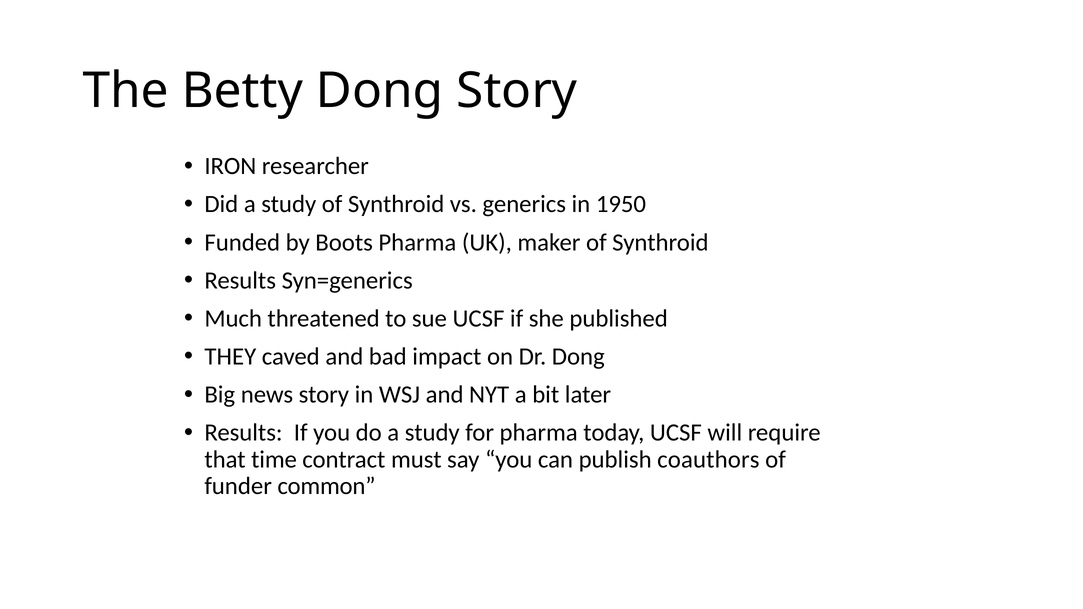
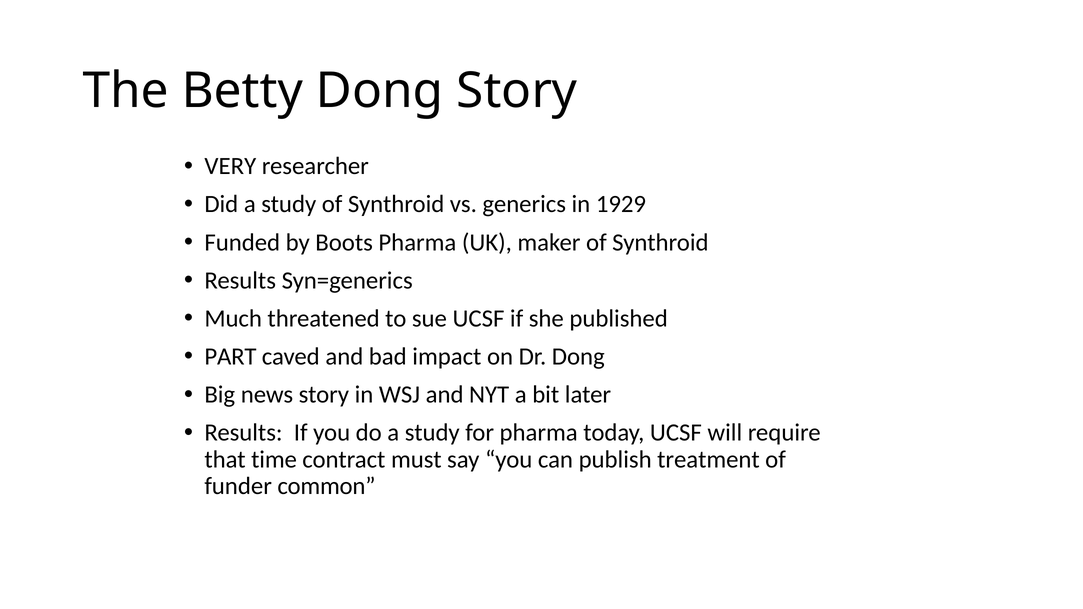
IRON: IRON -> VERY (230, 166)
1950: 1950 -> 1929 (621, 204)
THEY: THEY -> PART (230, 357)
coauthors: coauthors -> treatment (708, 460)
